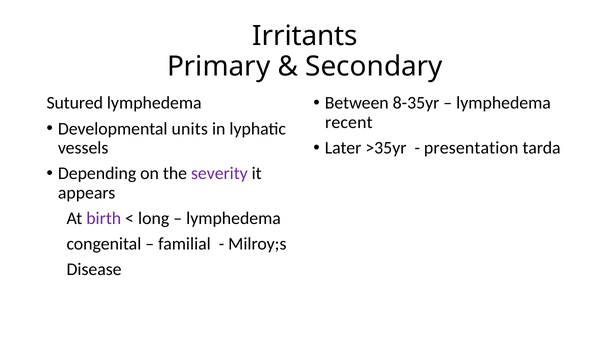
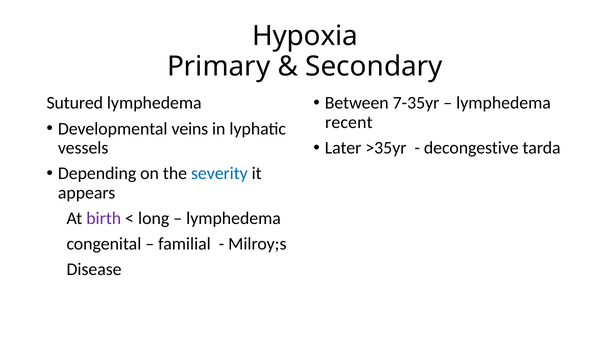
Irritants: Irritants -> Hypoxia (305, 36)
8-35yr: 8-35yr -> 7-35yr (416, 103)
units: units -> veins (190, 129)
presentation: presentation -> decongestive (471, 148)
severity colour: purple -> blue (219, 174)
